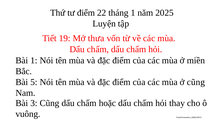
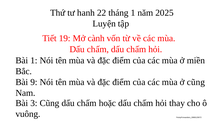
tư điểm: điểm -> hanh (86, 13)
thưa: thưa -> cành (96, 39)
5: 5 -> 9 (34, 82)
